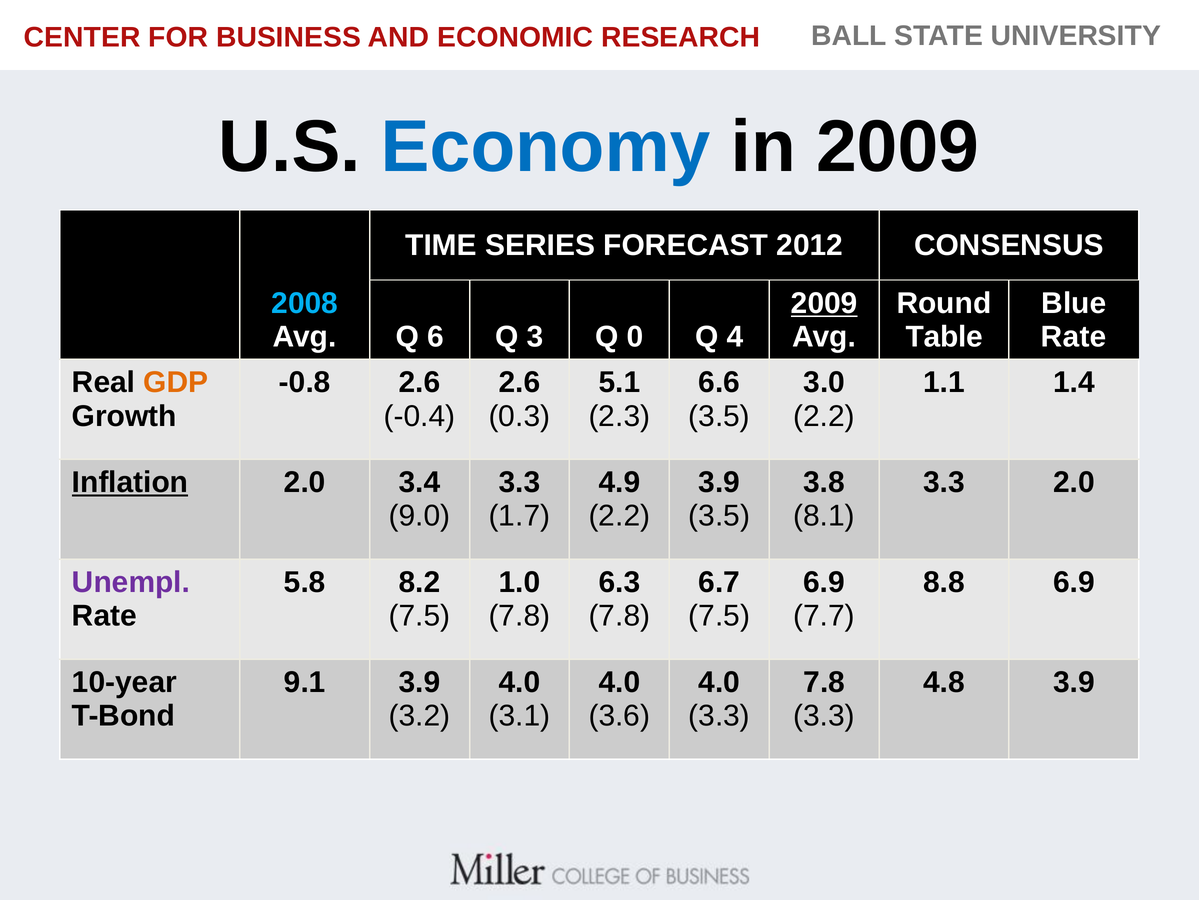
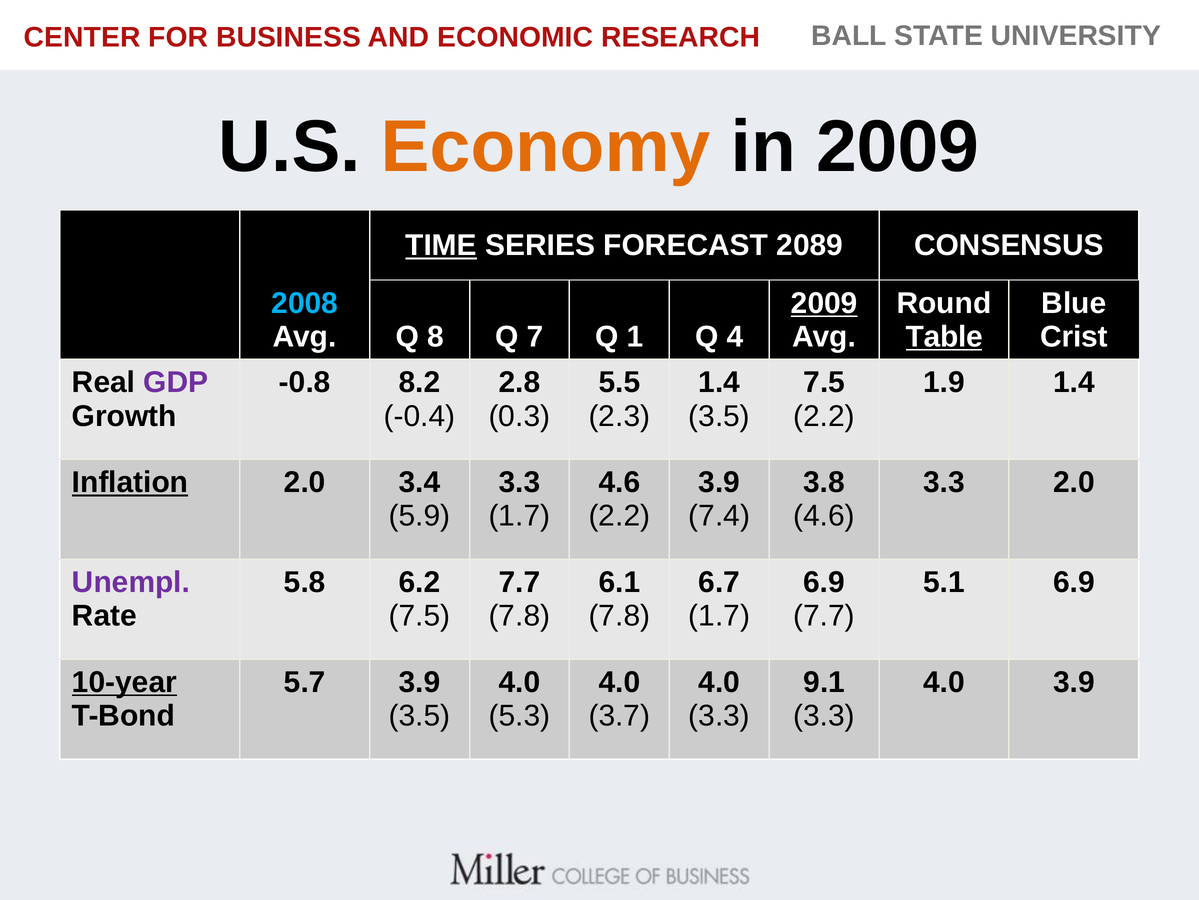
Economy colour: blue -> orange (546, 147)
TIME underline: none -> present (441, 245)
2012: 2012 -> 2089 (810, 245)
6: 6 -> 8 (435, 337)
3: 3 -> 7 (535, 337)
0: 0 -> 1 (635, 337)
Table underline: none -> present (944, 337)
Rate: Rate -> Crist (1074, 337)
GDP colour: orange -> purple (176, 382)
-0.8 2.6: 2.6 -> 8.2 (420, 382)
2.6: 2.6 -> 2.8 (520, 382)
5.1: 5.1 -> 5.5 (619, 382)
6.6: 6.6 -> 1.4 (719, 382)
3.0: 3.0 -> 7.5 (824, 382)
1.1: 1.1 -> 1.9 (944, 382)
4.9: 4.9 -> 4.6 (619, 482)
9.0: 9.0 -> 5.9 (420, 516)
3.5: 3.5 -> 7.4 (719, 516)
8.1: 8.1 -> 4.6 (824, 516)
8.2: 8.2 -> 6.2 (420, 582)
1.0: 1.0 -> 7.7 (520, 582)
6.3: 6.3 -> 6.1 (619, 582)
8.8: 8.8 -> 5.1 (944, 582)
7.5: 7.5 -> 1.7 (719, 616)
10-year underline: none -> present (124, 682)
9.1: 9.1 -> 5.7 (305, 682)
7.8: 7.8 -> 9.1 (824, 682)
4.8: 4.8 -> 4.0 (944, 682)
3.2: 3.2 -> 3.5 (420, 715)
3.1: 3.1 -> 5.3 (519, 715)
3.6: 3.6 -> 3.7 (619, 715)
